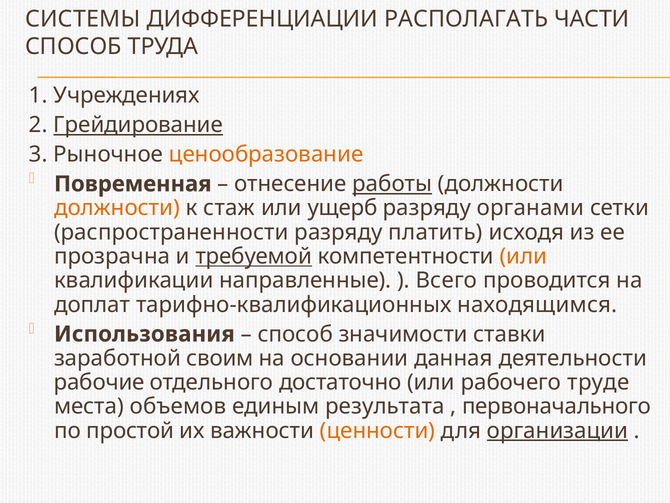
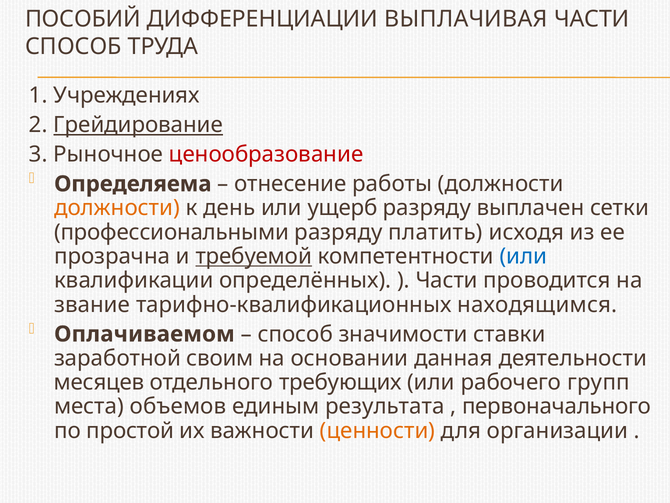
СИСТЕМЫ: СИСТЕМЫ -> ПОСОБИЙ (83, 19)
РАСПОЛАГАТЬ: РАСПОЛАГАТЬ -> ВЫПЛАЧИВАЯ (466, 19)
ценообразование colour: orange -> red (266, 154)
Повременная: Повременная -> Определяема (133, 184)
работы underline: present -> none (392, 184)
стаж: стаж -> день (229, 208)
органами: органами -> выплачен (530, 208)
распространенности: распространенности -> профессиональными (171, 232)
или colour: orange -> blue (523, 256)
направленные: направленные -> определённых (305, 280)
Всего: Всего -> Части (447, 280)
доплат: доплат -> звание (92, 304)
Использования: Использования -> Оплачиваемом (144, 334)
рабочие: рабочие -> месяцев (99, 382)
достаточно: достаточно -> требующих (340, 382)
труде: труде -> групп (599, 382)
организации underline: present -> none (558, 430)
